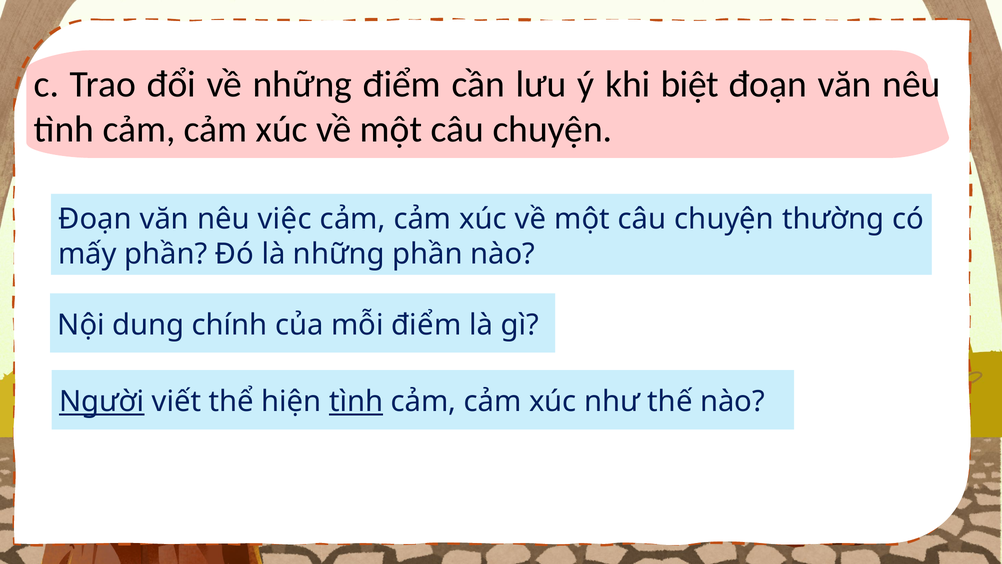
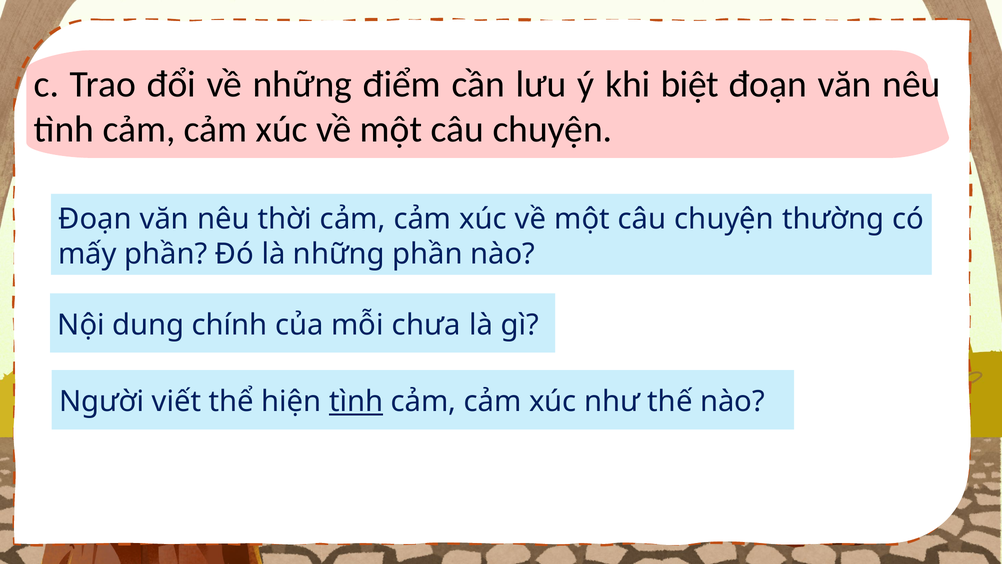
việc: việc -> thời (285, 219)
mỗi điểm: điểm -> chưa (426, 325)
Người underline: present -> none (102, 402)
